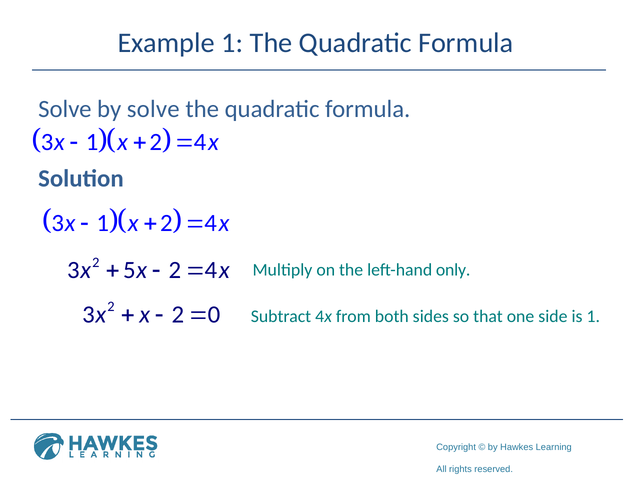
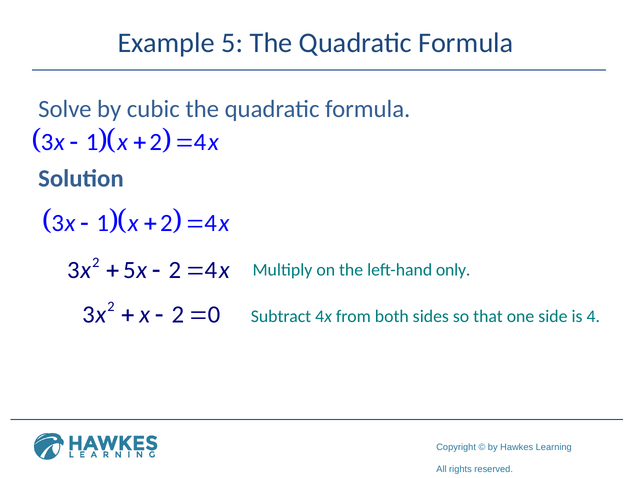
Example 1: 1 -> 5 (232, 43)
by solve: solve -> cubic (153, 109)
is 1: 1 -> 4 (593, 317)
